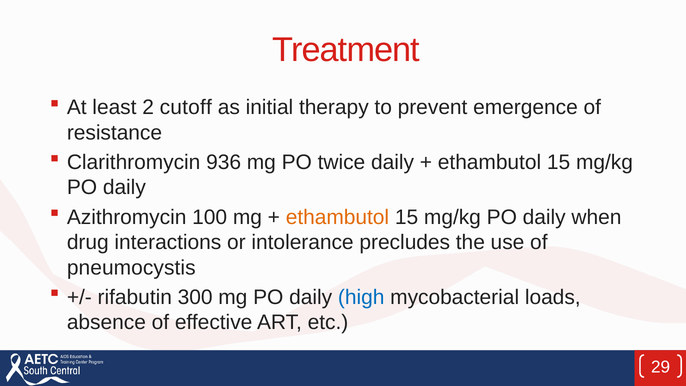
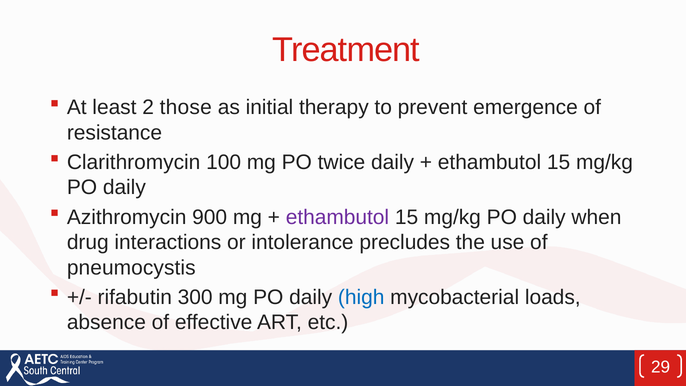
cutoff: cutoff -> those (186, 108)
936: 936 -> 100 (224, 162)
100: 100 -> 900 (210, 217)
ethambutol colour: orange -> purple (337, 217)
